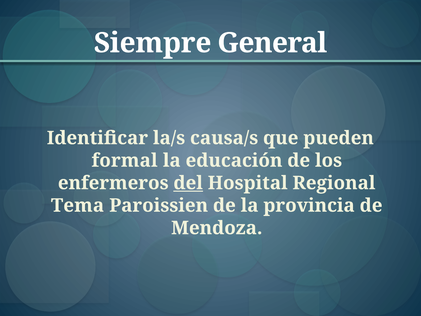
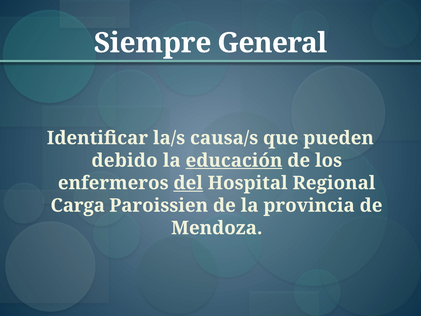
formal: formal -> debido (125, 160)
educación underline: none -> present (234, 160)
Tema: Tema -> Carga (78, 205)
